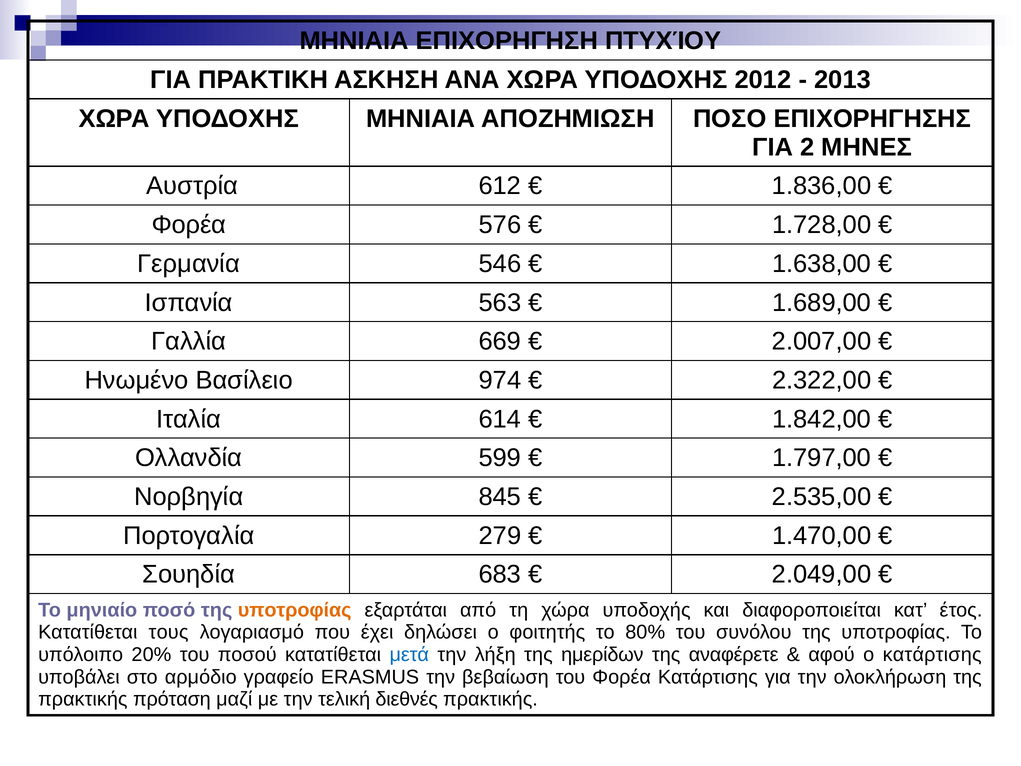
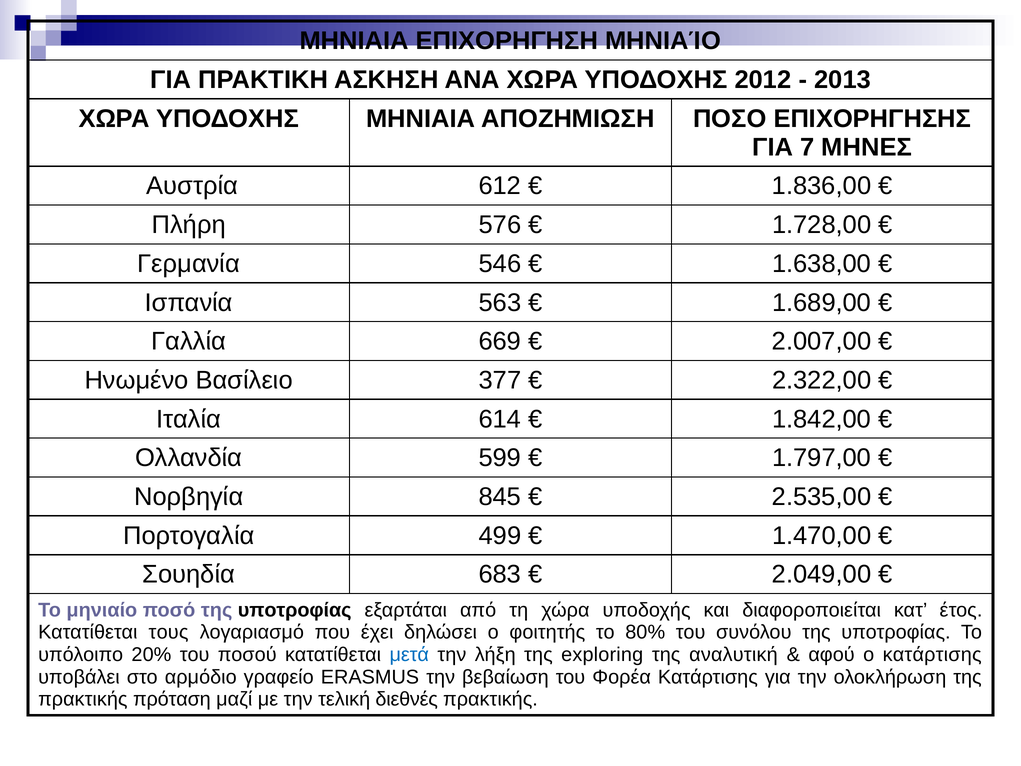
ΕΠΙΧΟΡΗΓΗΣΗ ΠΤΥΧΊΟΥ: ΠΤΥΧΊΟΥ -> ΜΗΝΙΑΊΟ (663, 41)
2: 2 -> 7 (807, 147)
Φορέα: Φορέα -> Πλήρη (189, 225)
974: 974 -> 377 (500, 380)
279: 279 -> 499 (500, 535)
υποτροφίας colour: orange -> black (295, 610)
ημερίδων: ημερίδων -> exploring (602, 655)
αναφέρετε: αναφέρετε -> αναλυτική (733, 655)
